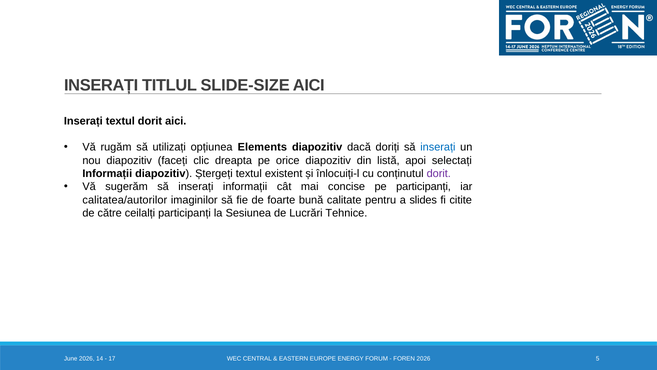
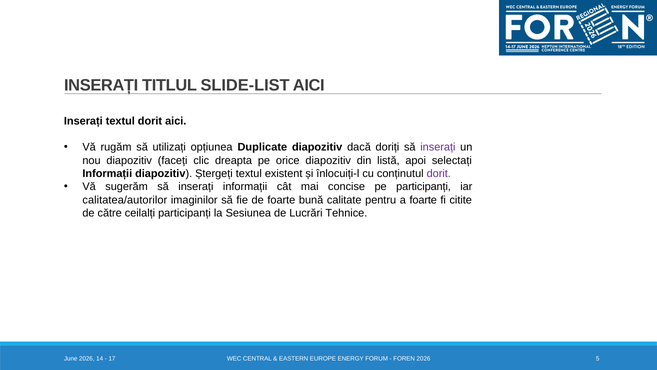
SLIDE-SIZE: SLIDE-SIZE -> SLIDE-LIST (245, 85)
Elements: Elements -> Duplicate (262, 147)
inserați colour: blue -> purple (438, 147)
a slides: slides -> foarte (423, 200)
